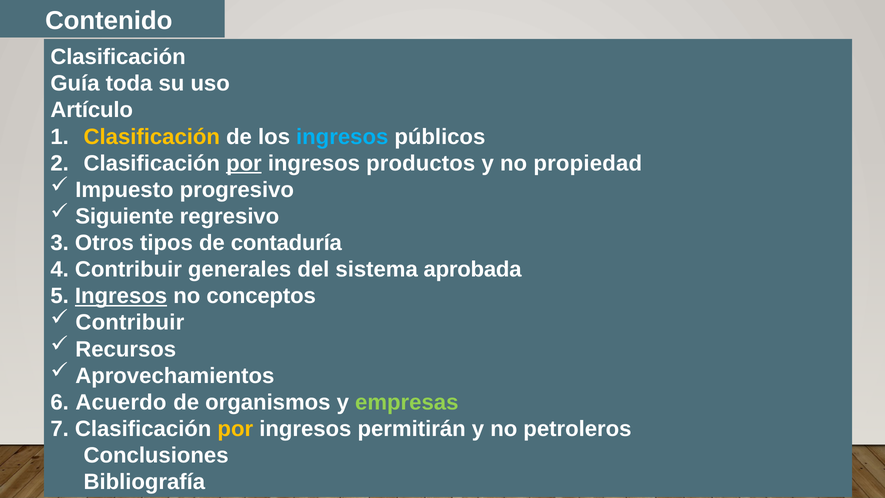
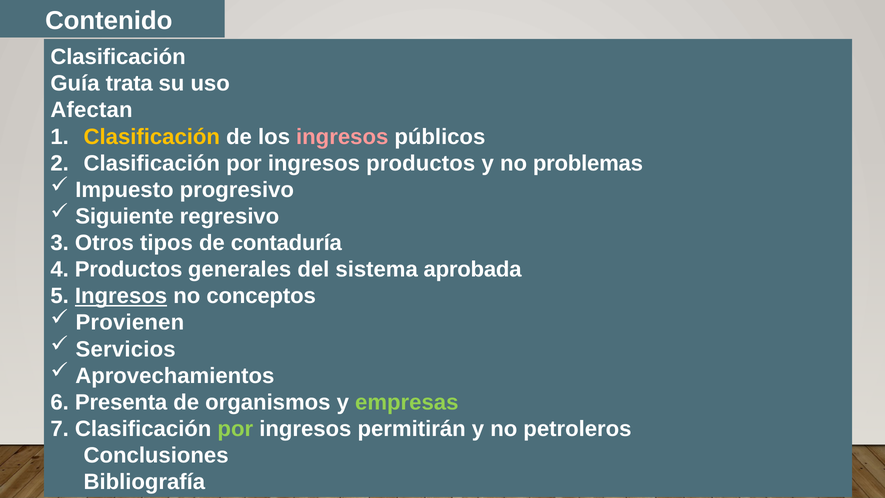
toda: toda -> trata (129, 84)
Artículo: Artículo -> Afectan (91, 110)
ingresos colour: light blue -> pink (342, 137)
por underline: present -> none (244, 163)
propiedad: propiedad -> problemas (588, 163)
4 Contribuir: Contribuir -> Productos (129, 269)
Contribuir: Contribuir -> Provienen (130, 323)
Recursos: Recursos -> Servicios (126, 349)
Acuerdo: Acuerdo -> Presenta (121, 402)
por colour: yellow -> light green (235, 429)
